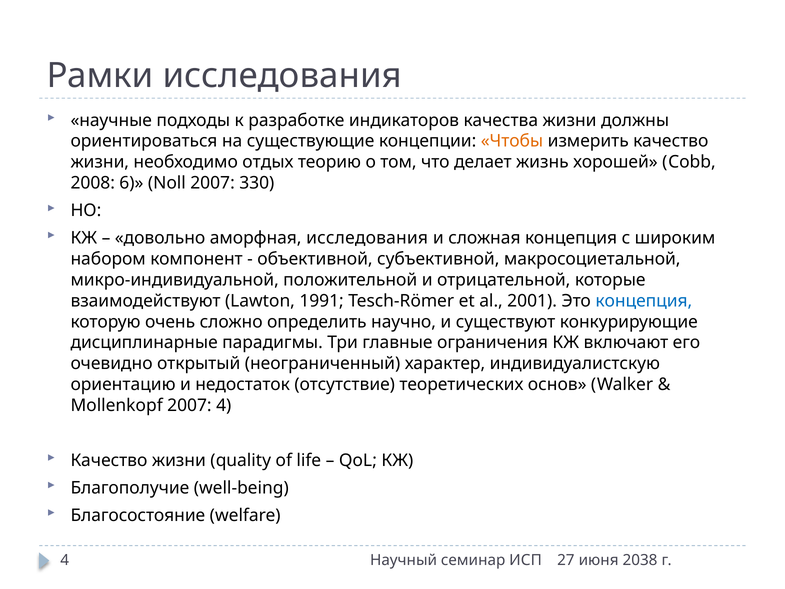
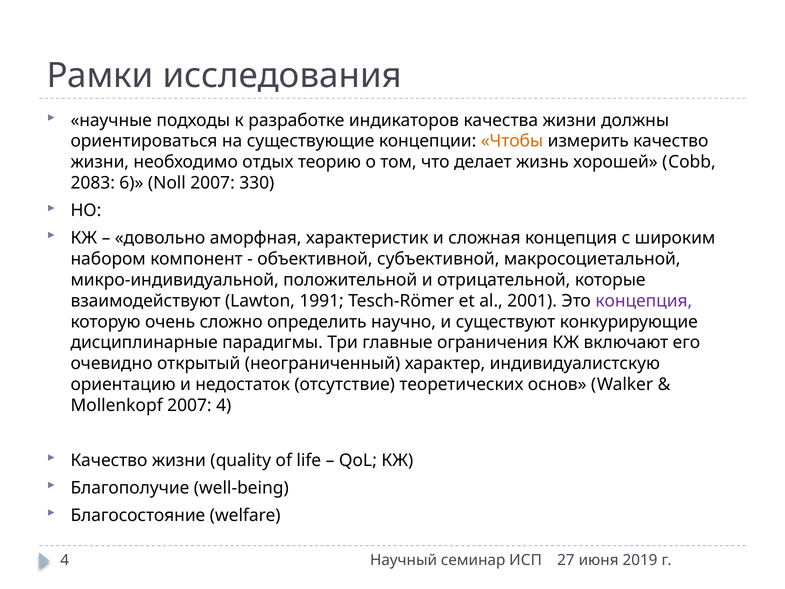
2008: 2008 -> 2083 (93, 183)
аморфная исследования: исследования -> характеристик (367, 238)
концепция colour: blue -> purple (644, 301)
2038: 2038 -> 2019 (640, 560)
